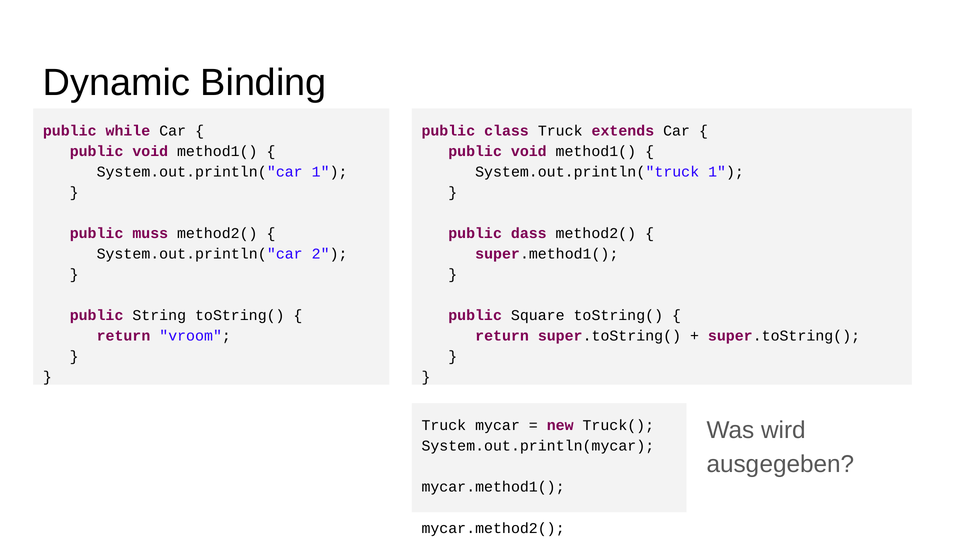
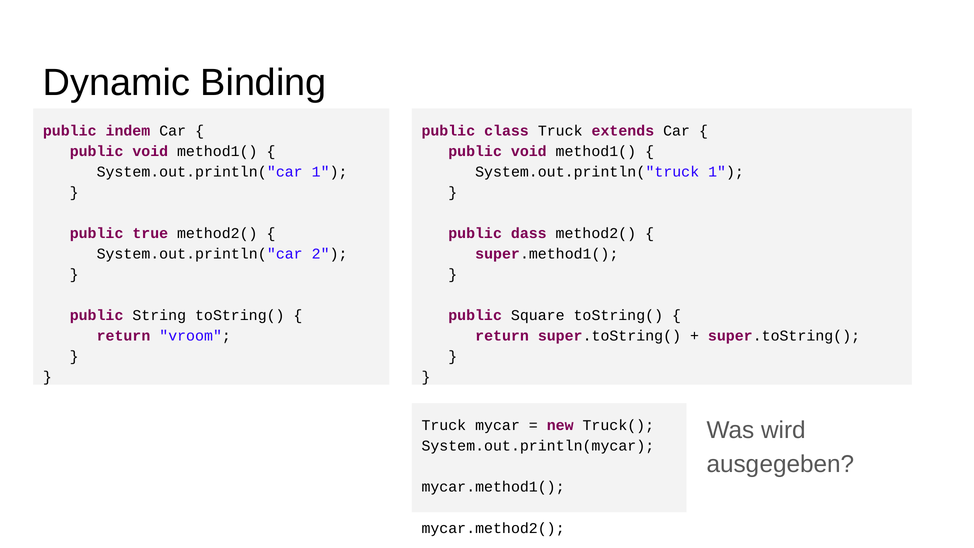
while: while -> indem (128, 131)
muss: muss -> true (150, 233)
